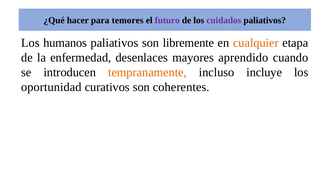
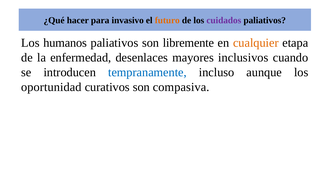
temores: temores -> invasivo (128, 20)
futuro colour: purple -> orange (167, 20)
aprendido: aprendido -> inclusivos (243, 58)
tempranamente colour: orange -> blue (147, 72)
incluye: incluye -> aunque (264, 72)
coherentes: coherentes -> compasiva (181, 87)
